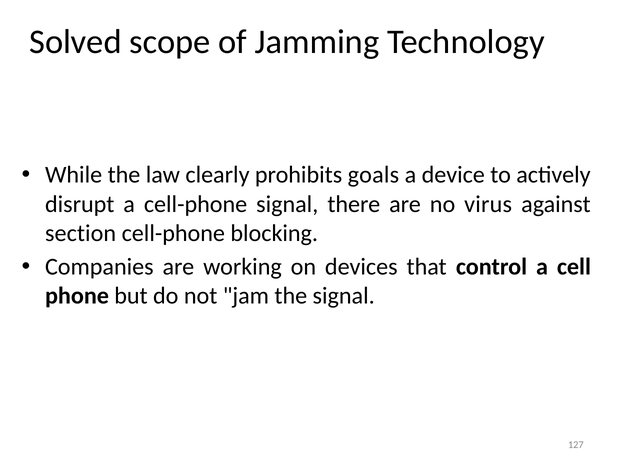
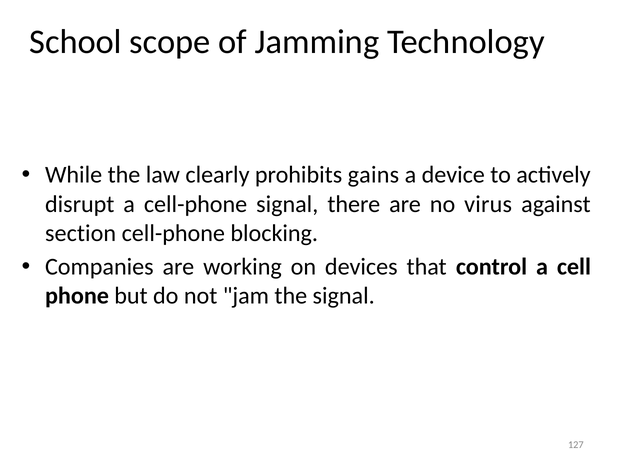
Solved: Solved -> School (75, 42)
goals: goals -> gains (373, 175)
